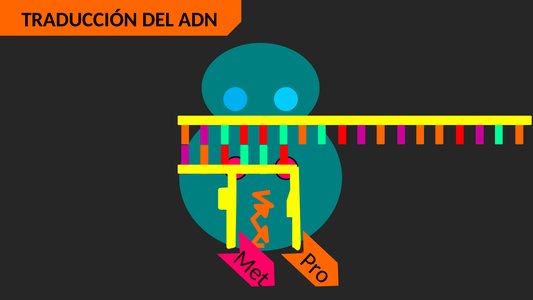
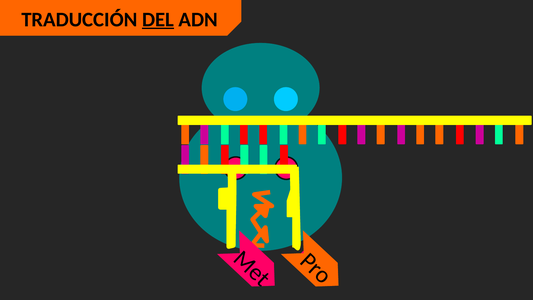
DEL underline: none -> present (158, 19)
